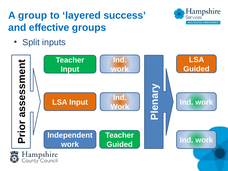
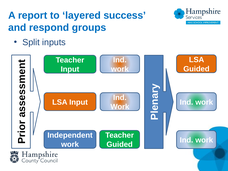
group: group -> report (33, 15)
effective: effective -> respond (49, 28)
